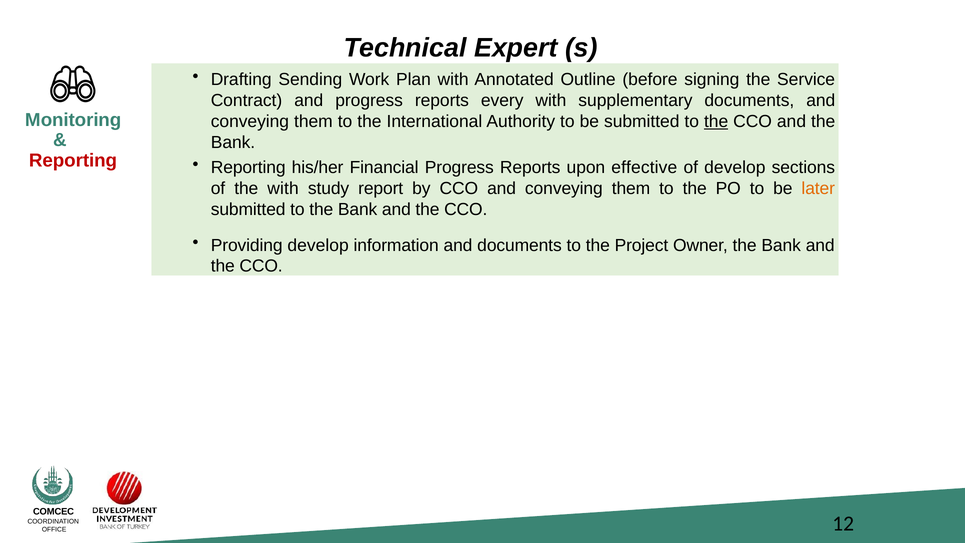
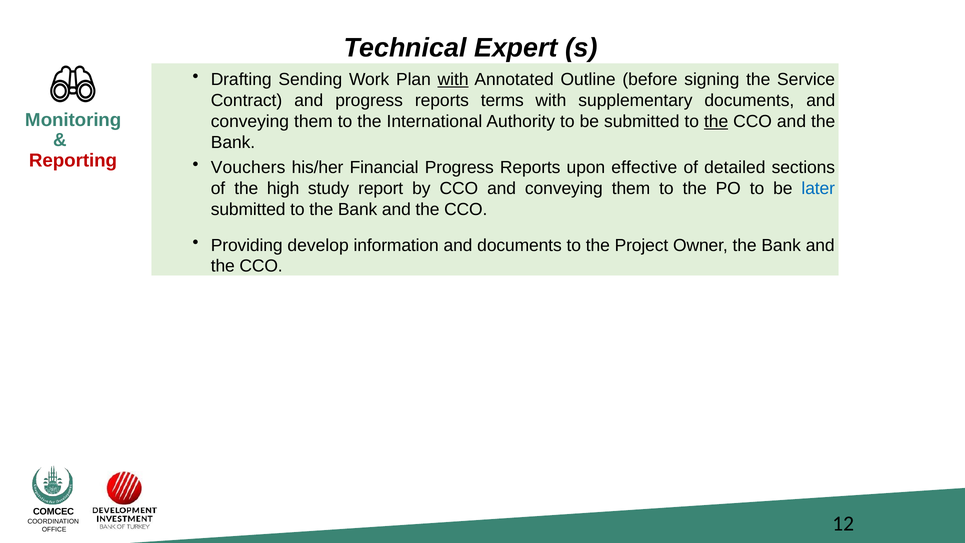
with underline: none -> present (453, 79)
every: every -> terms (502, 100)
Reporting: Reporting -> Vouchers (248, 168)
of develop: develop -> detailed (735, 168)
the with: with -> high (283, 188)
later colour: orange -> blue (818, 188)
